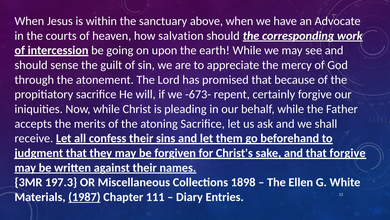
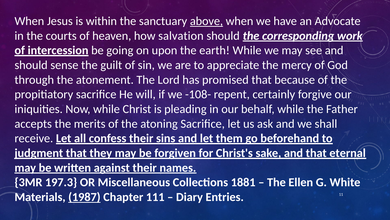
above underline: none -> present (206, 21)
-673-: -673- -> -108- (198, 94)
that forgive: forgive -> eternal (348, 153)
1898: 1898 -> 1881 (243, 182)
